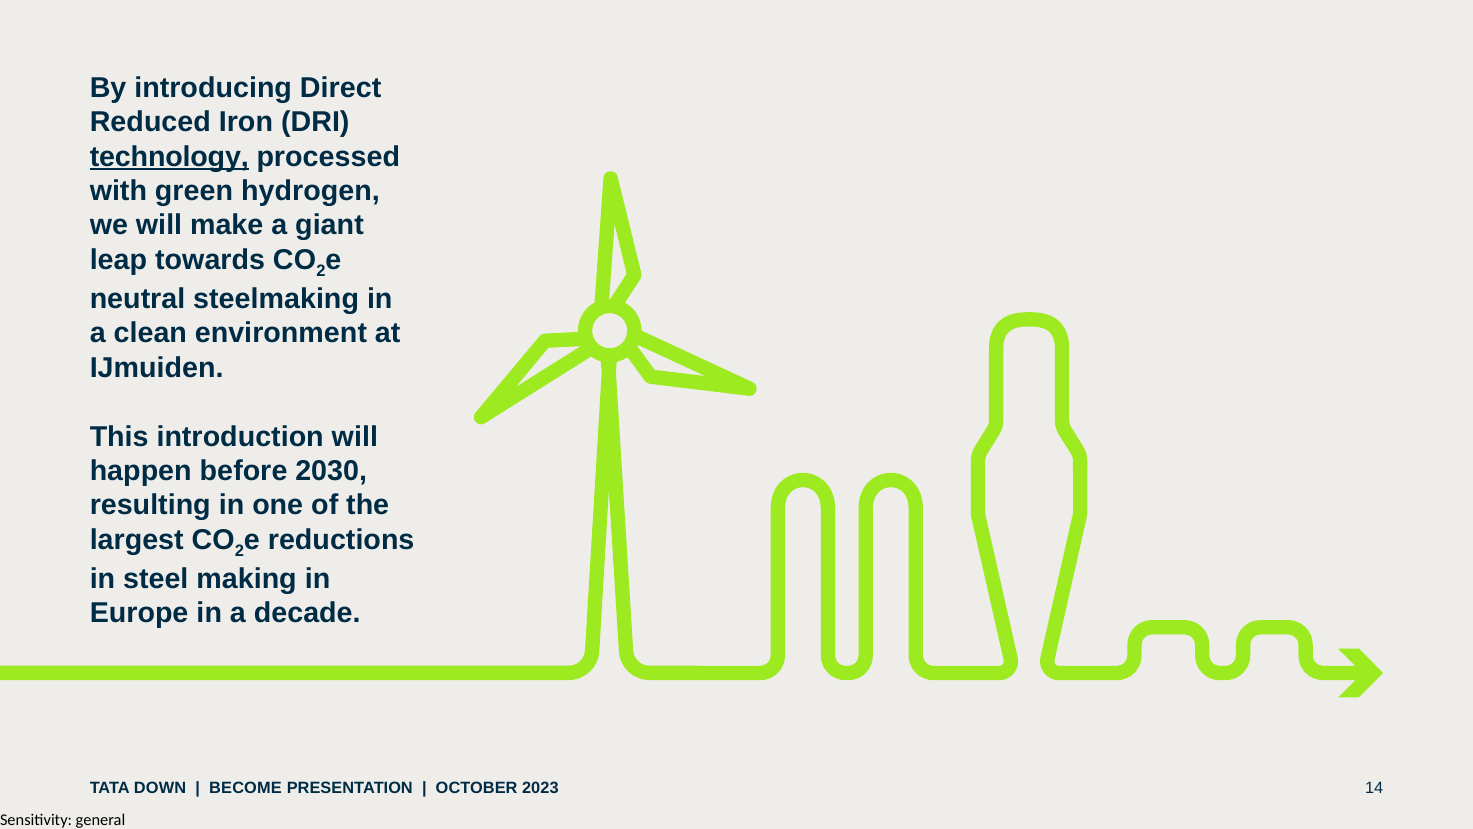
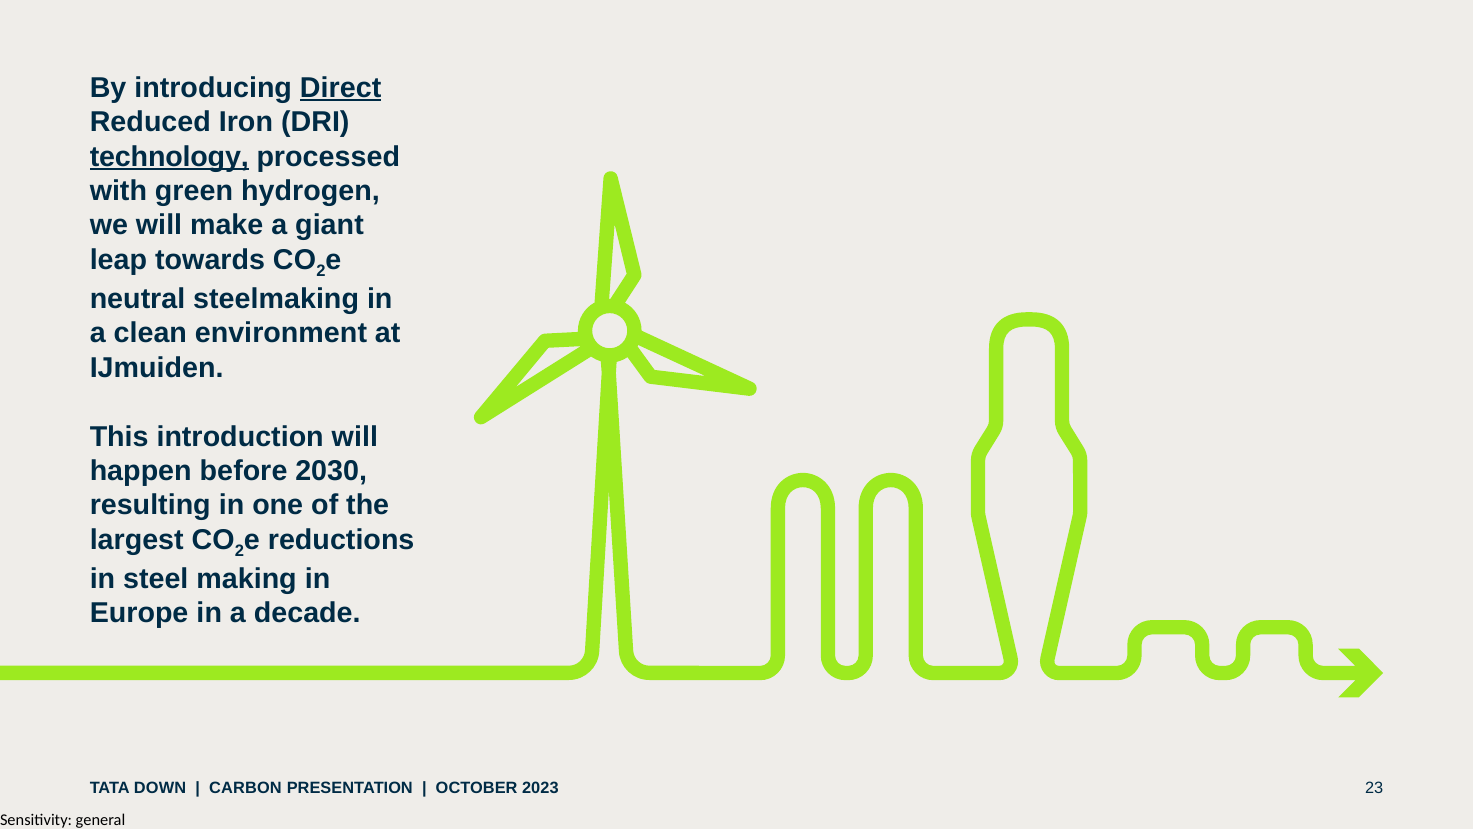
Direct underline: none -> present (341, 88)
BECOME: BECOME -> CARBON (246, 788)
14: 14 -> 23 (1374, 788)
